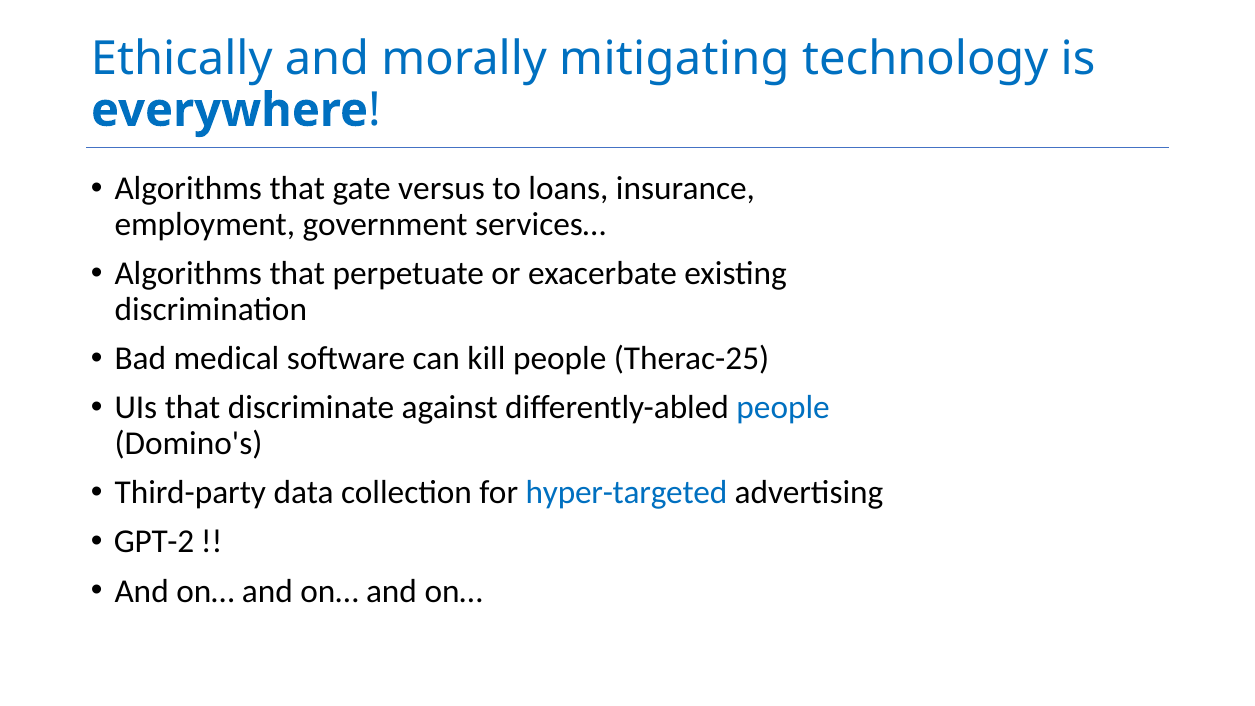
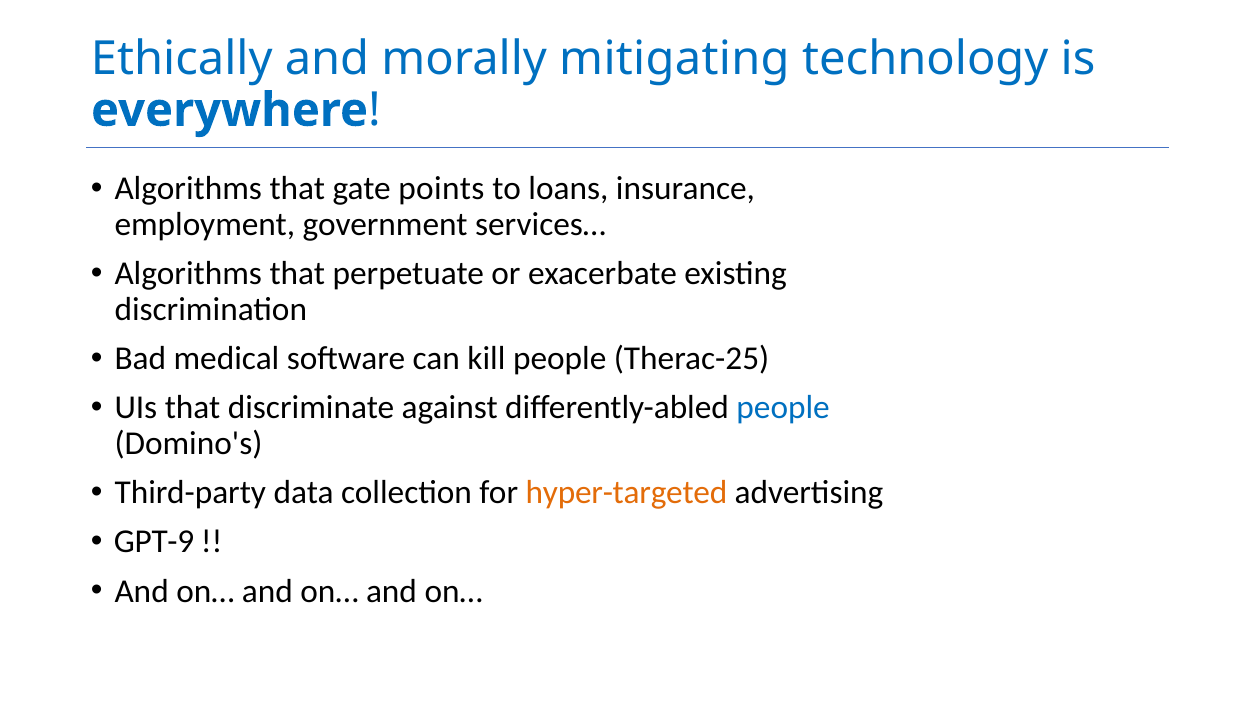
versus: versus -> points (441, 188)
hyper-targeted colour: blue -> orange (626, 493)
GPT-2: GPT-2 -> GPT-9 (154, 542)
